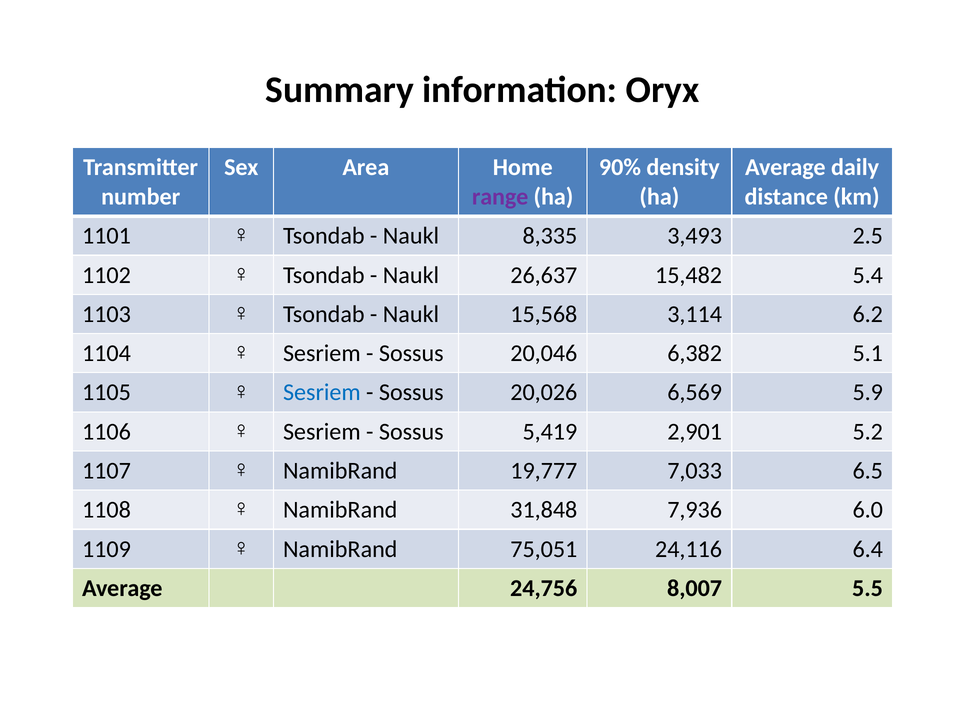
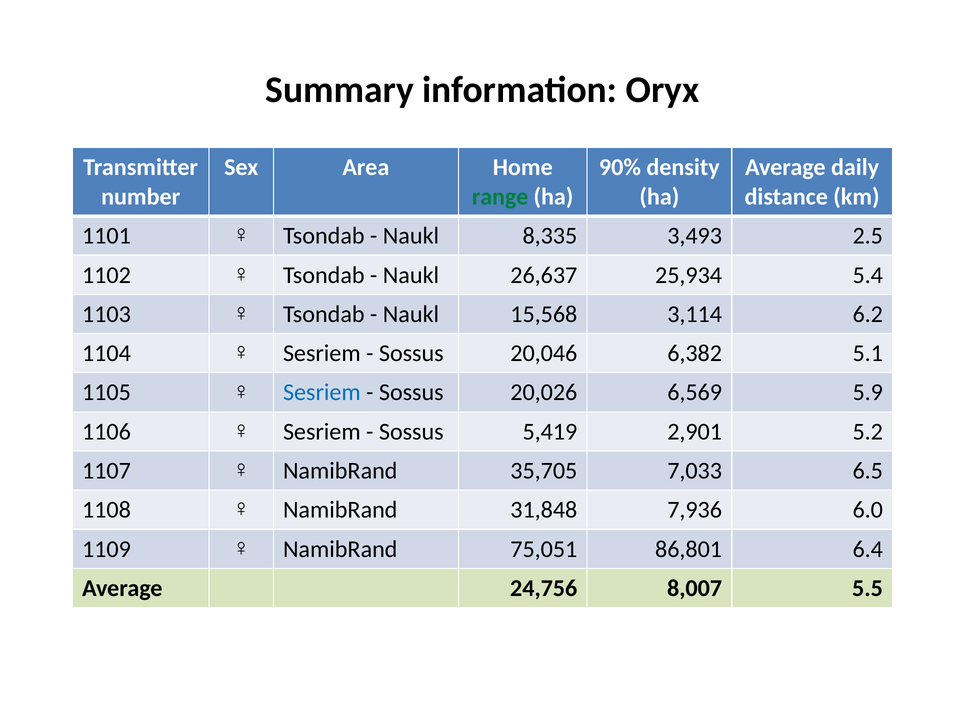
range colour: purple -> green (500, 197)
15,482: 15,482 -> 25,934 (689, 275)
19,777: 19,777 -> 35,705 (544, 471)
24,116: 24,116 -> 86,801 (689, 549)
